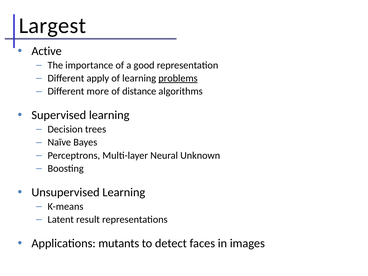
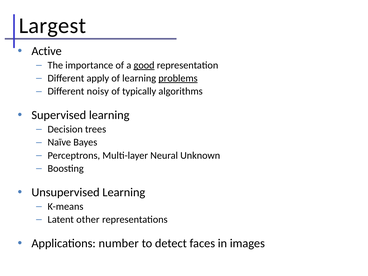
good underline: none -> present (144, 65)
more: more -> noisy (98, 91)
distance: distance -> typically (139, 91)
result: result -> other (88, 220)
mutants: mutants -> number (119, 243)
